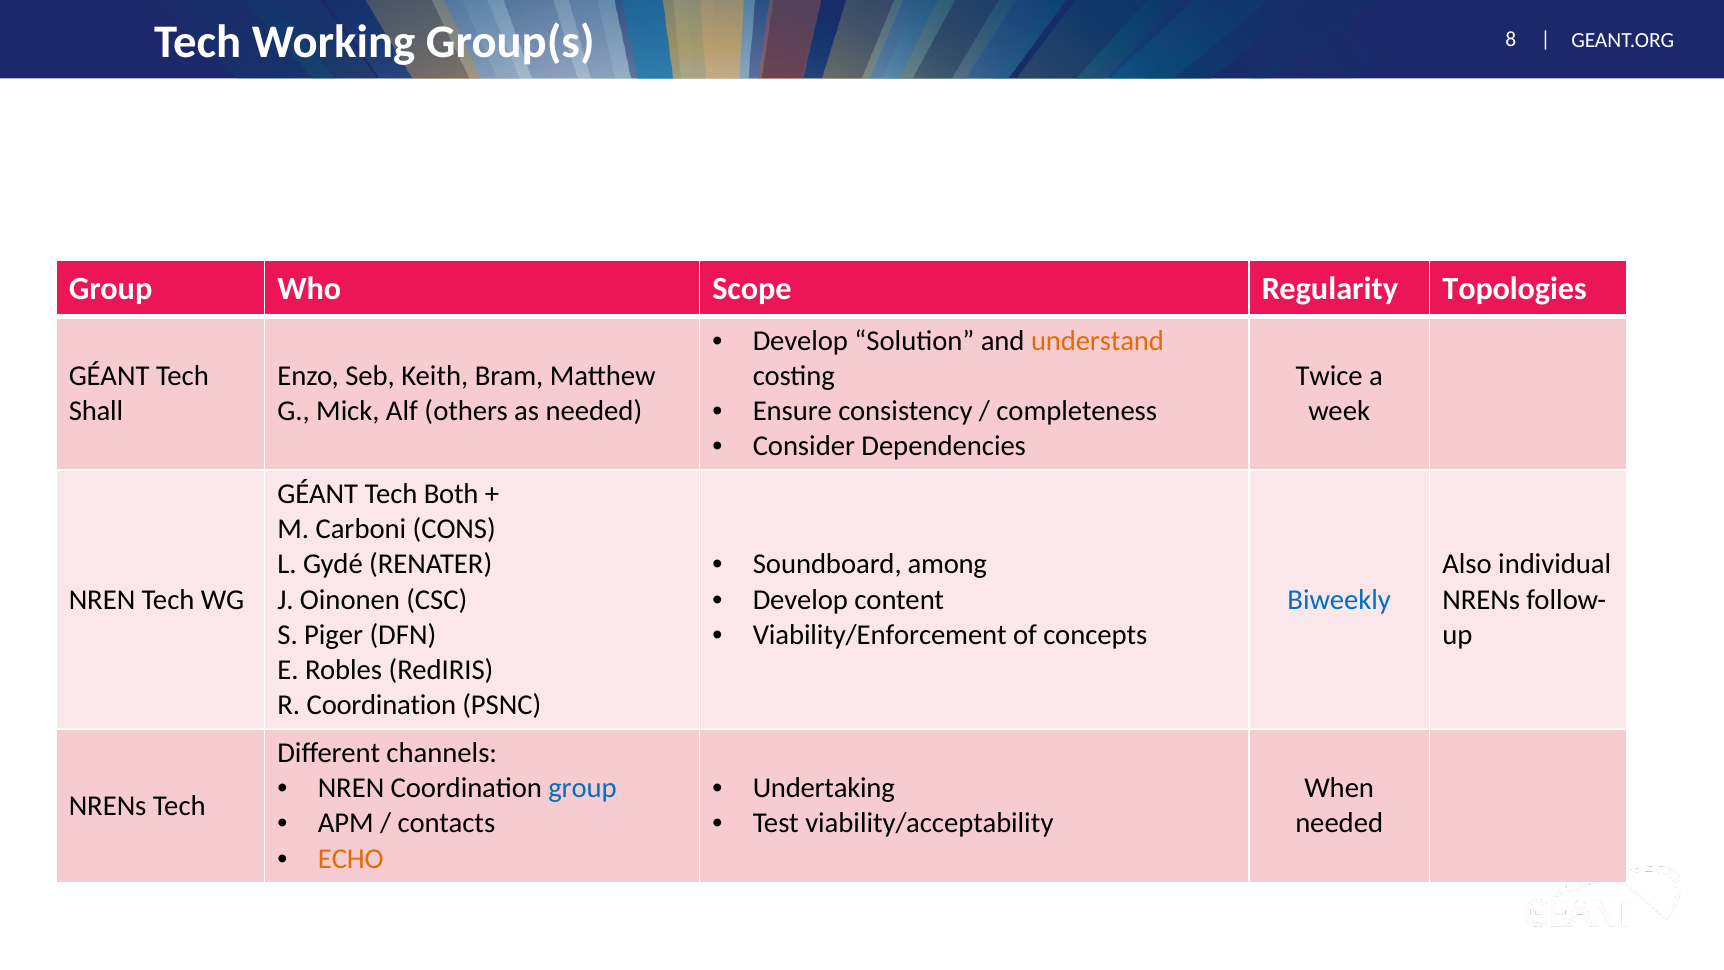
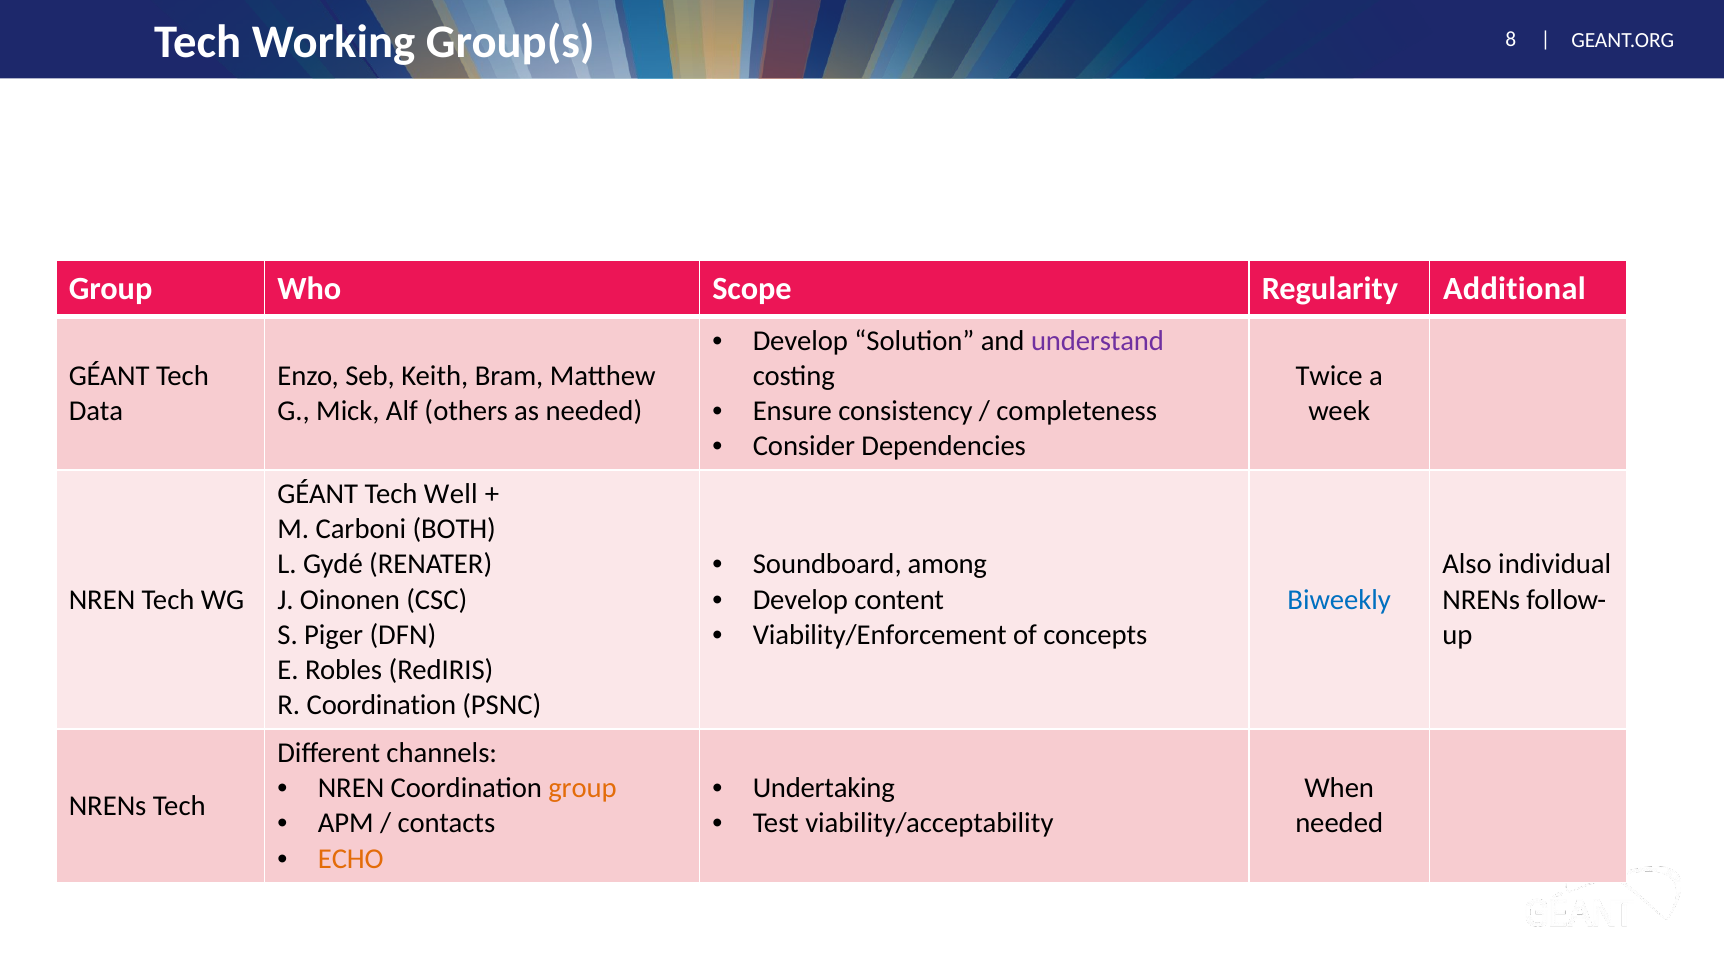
Topologies: Topologies -> Additional (1514, 289)
understand colour: orange -> purple (1097, 341)
Shall: Shall -> Data (96, 411)
Both: Both -> Well (451, 494)
CONS: CONS -> BOTH (454, 529)
group colour: blue -> orange (583, 788)
